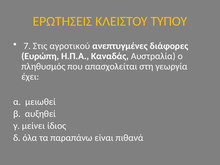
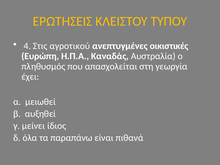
7: 7 -> 4 (27, 46)
διάφορες: διάφορες -> οικιστικές (169, 46)
